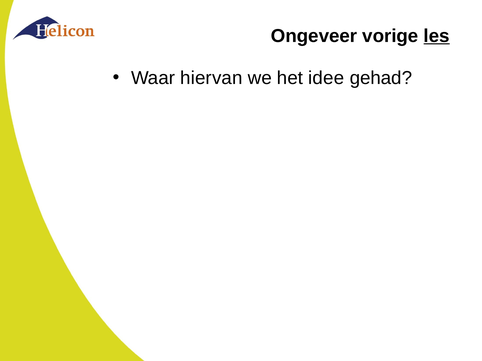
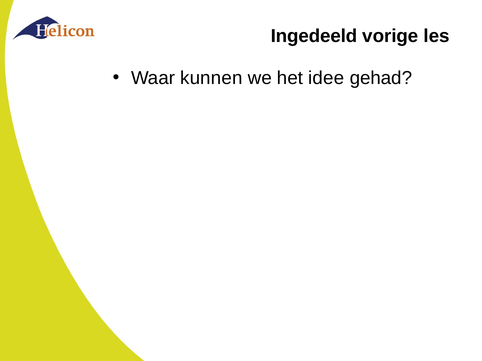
Ongeveer: Ongeveer -> Ingedeeld (314, 36)
les underline: present -> none (437, 36)
hiervan: hiervan -> kunnen (211, 78)
